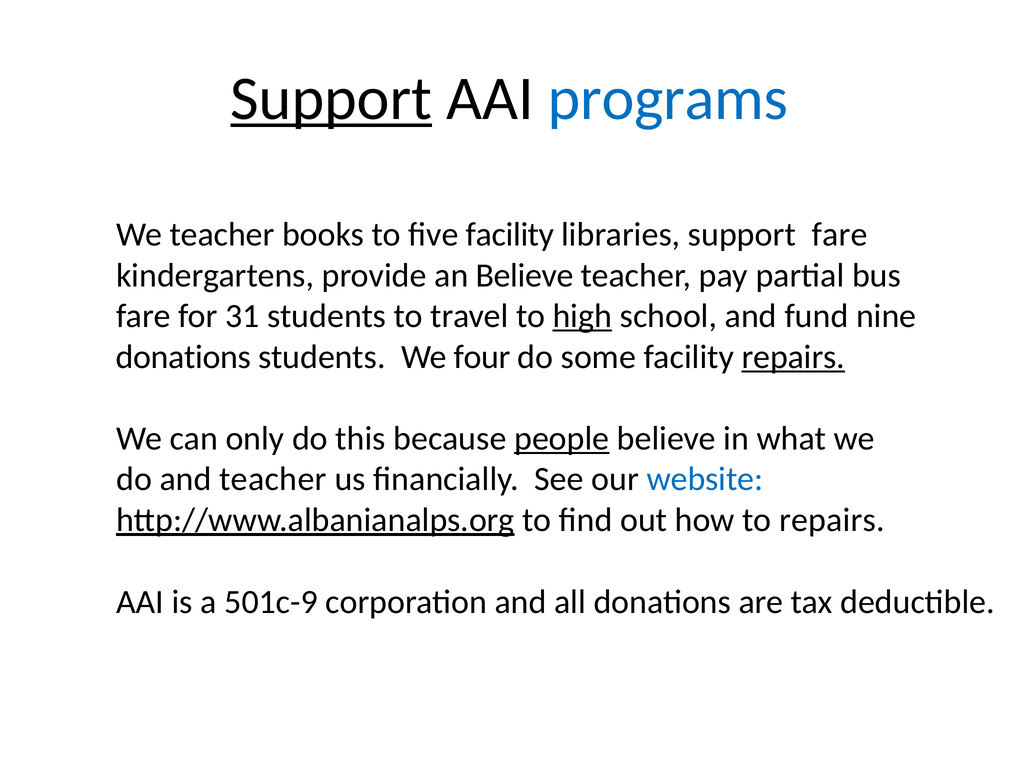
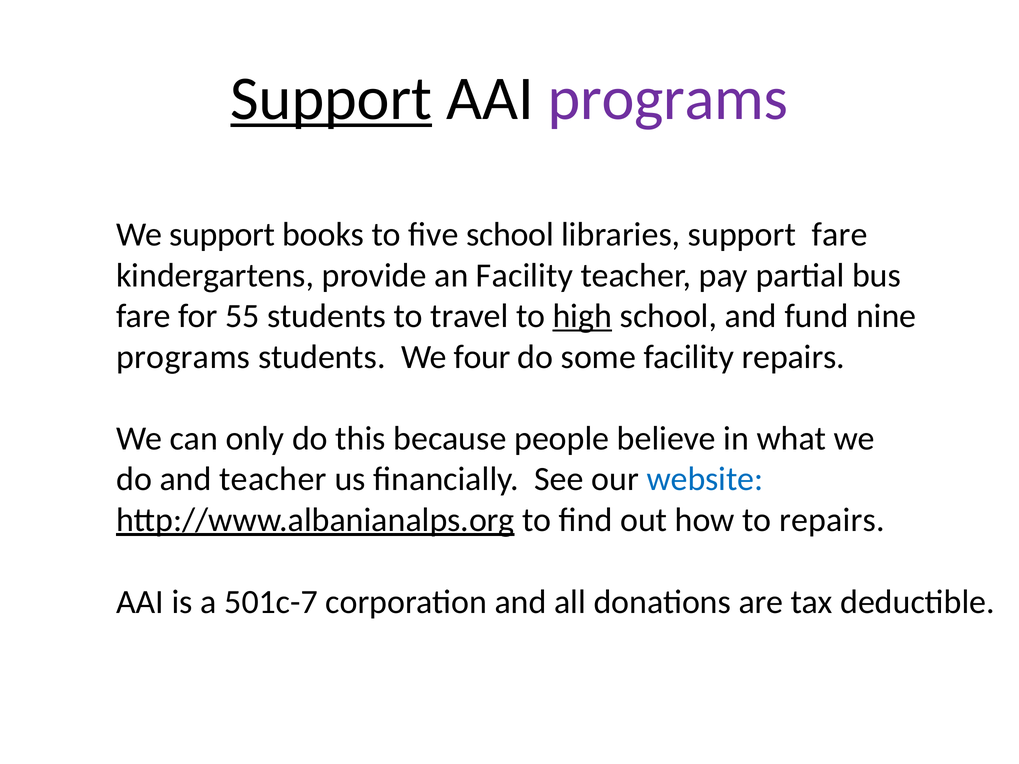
programs colour: blue -> purple (668, 99)
We teacher: teacher -> support (222, 235)
five facility: facility -> school (510, 235)
an Believe: Believe -> Facility (524, 275)
31: 31 -> 55 (242, 316)
donations: donations -> programs (183, 357)
repairs underline: present -> none (793, 357)
people underline: present -> none (562, 438)
501c-9: 501c-9 -> 501c-7 (271, 602)
